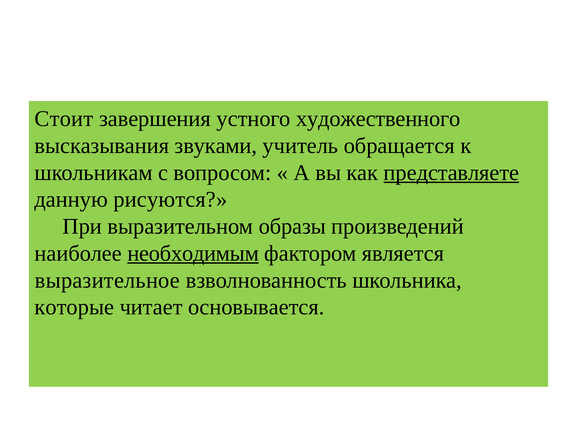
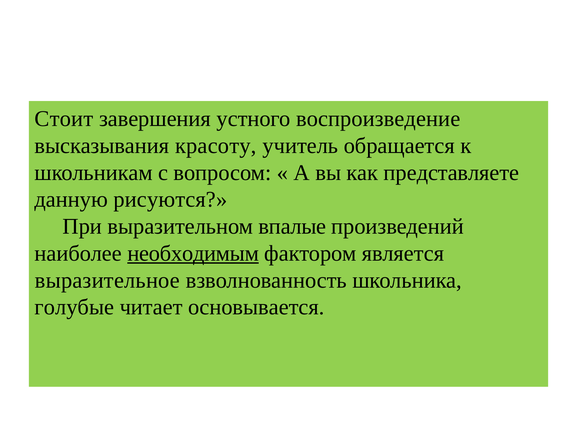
художественного: художественного -> воспроизведение (378, 119)
звуками: звуками -> красоту (216, 146)
представляете underline: present -> none (451, 173)
образы: образы -> впалые (292, 226)
которые: которые -> голубые (74, 307)
